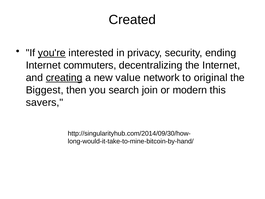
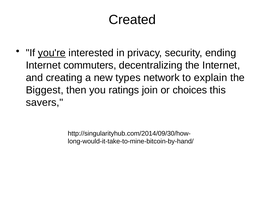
creating underline: present -> none (64, 78)
value: value -> types (128, 78)
original: original -> explain (211, 78)
search: search -> ratings (124, 90)
modern: modern -> choices (190, 90)
